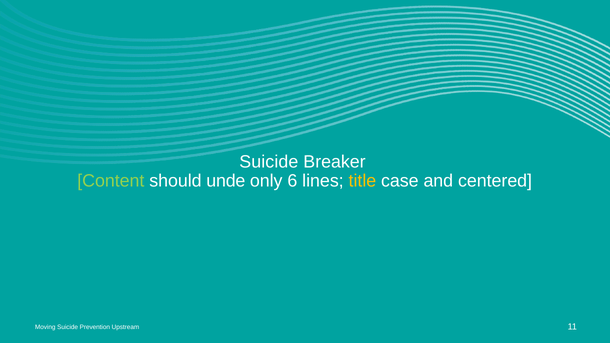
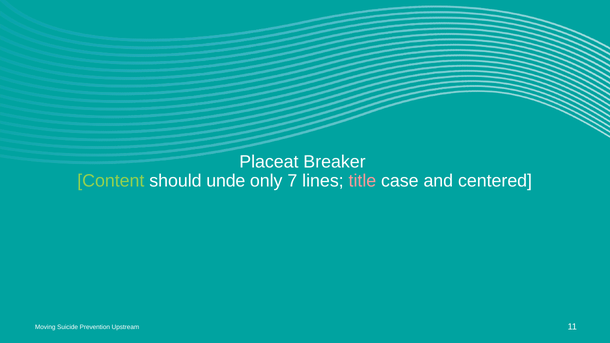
Suicide: Suicide -> Placeat (269, 162)
6: 6 -> 7 (292, 181)
title colour: yellow -> pink (362, 181)
